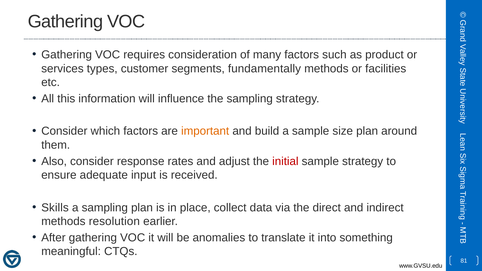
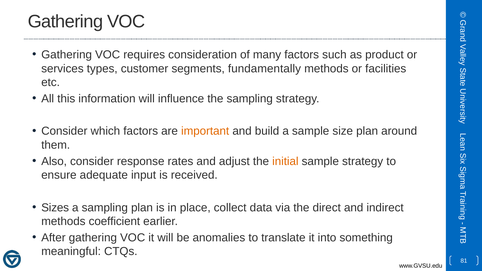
initial colour: red -> orange (285, 161)
Skills: Skills -> Sizes (55, 208)
resolution: resolution -> coefficient (114, 221)
